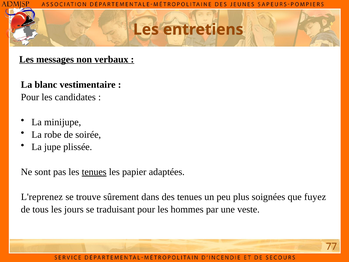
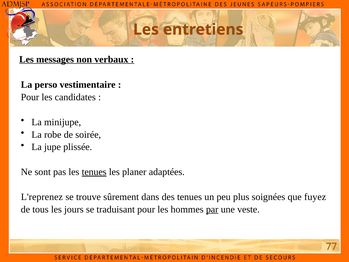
blanc: blanc -> perso (46, 85)
papier: papier -> planer (134, 172)
par underline: none -> present (212, 209)
